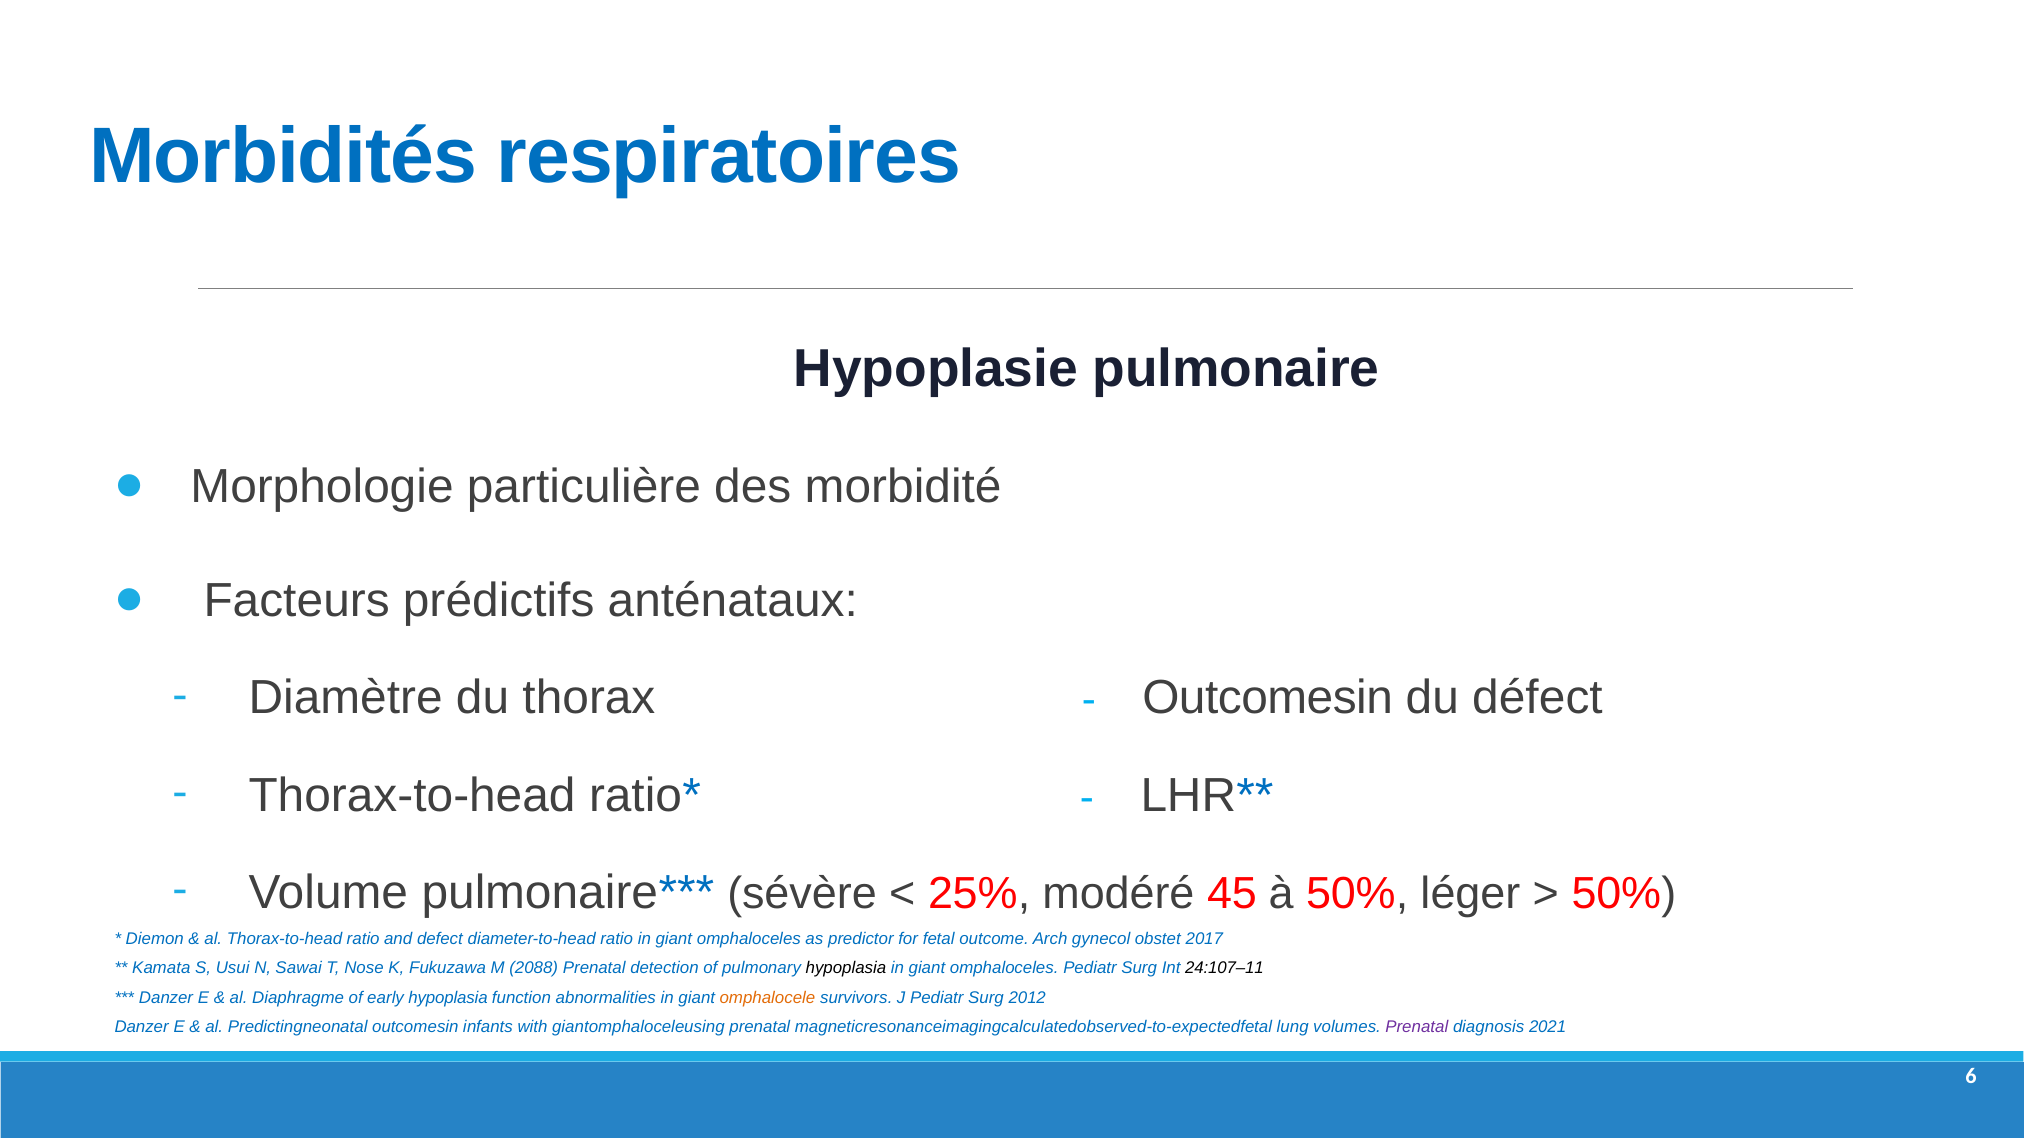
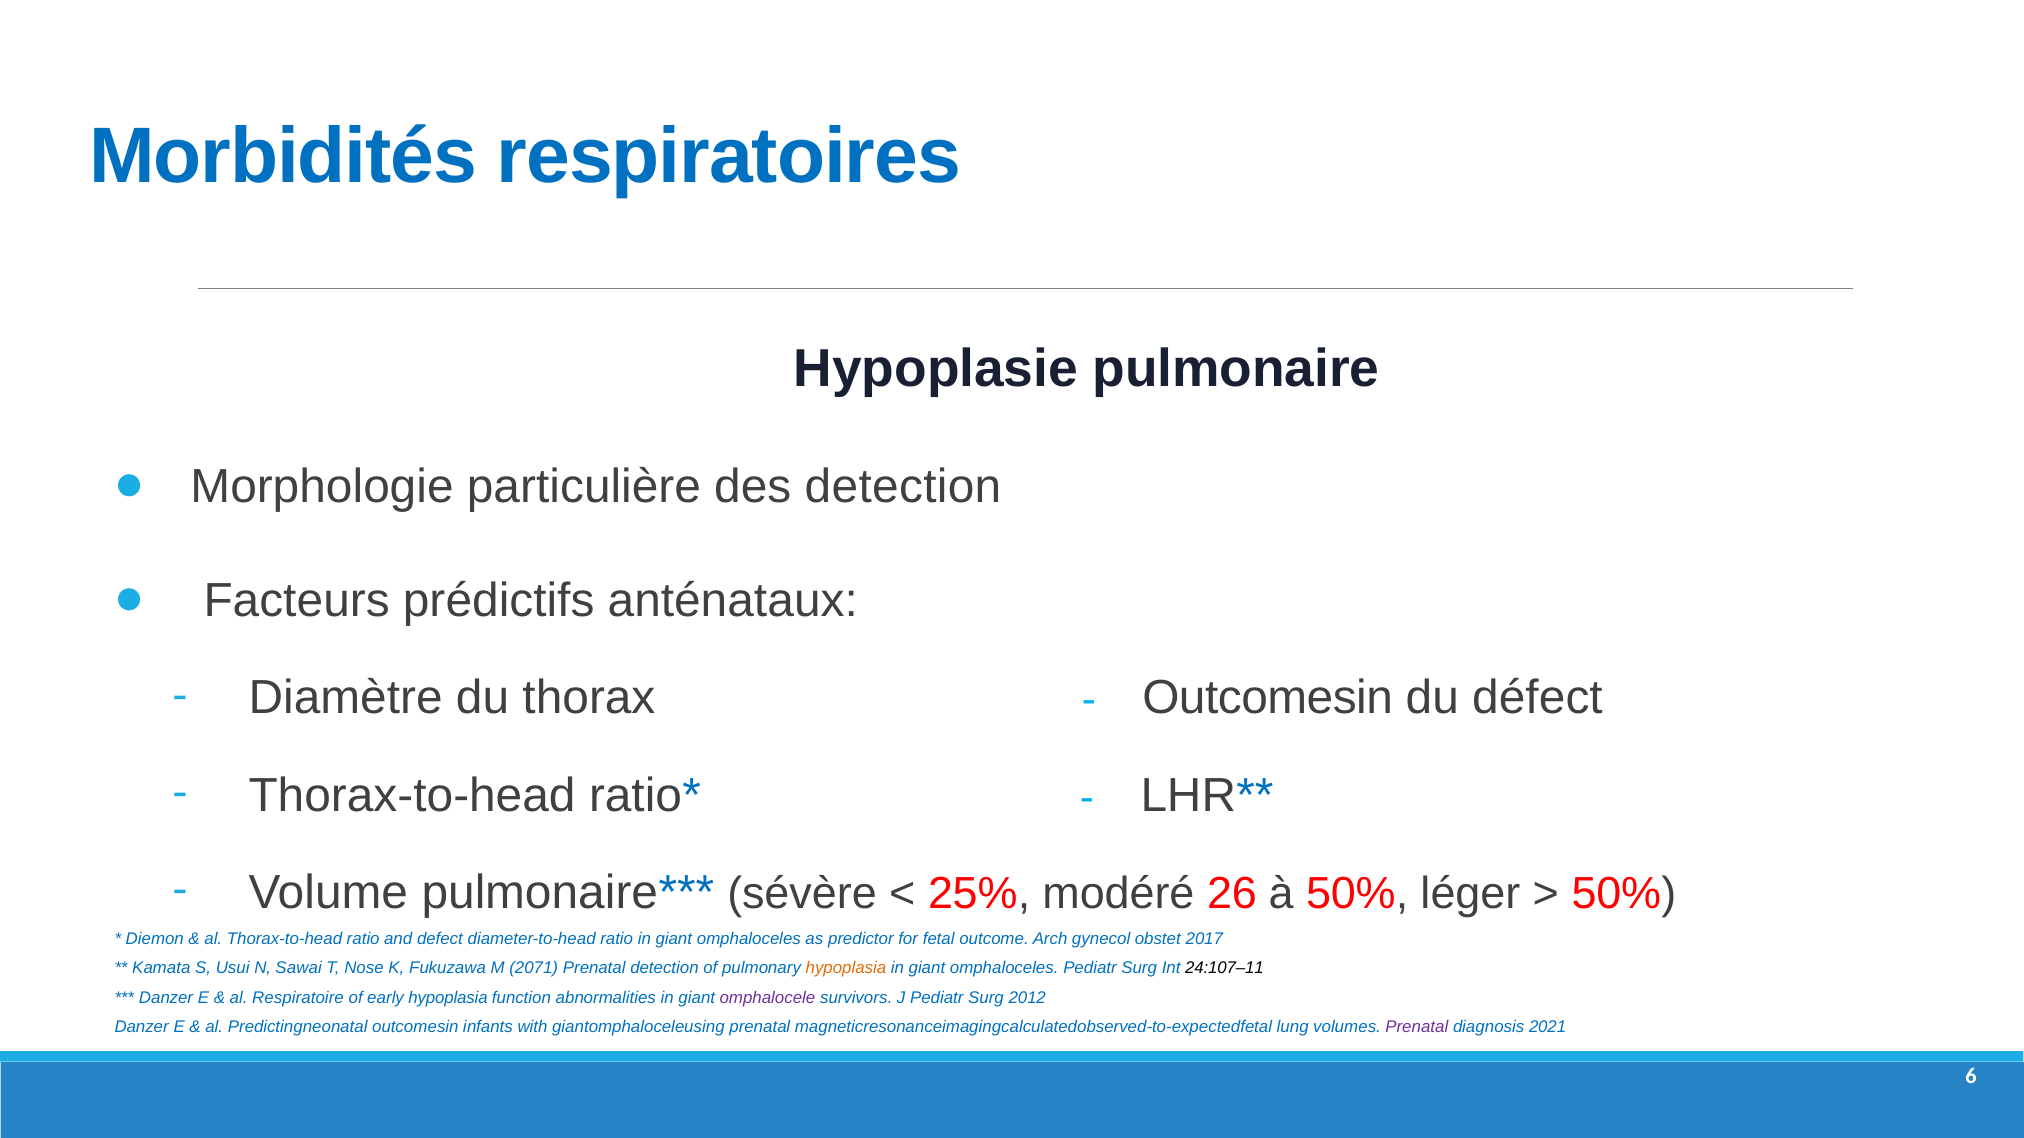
des morbidité: morbidité -> detection (903, 487)
45: 45 -> 26 (1232, 895)
2088: 2088 -> 2071 (534, 969)
hypoplasia colour: black -> orange (846, 969)
Diaphragme: Diaphragme -> Respiratoire (298, 998)
omphalocele colour: orange -> purple (767, 998)
